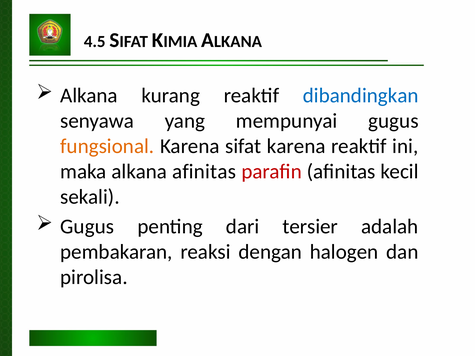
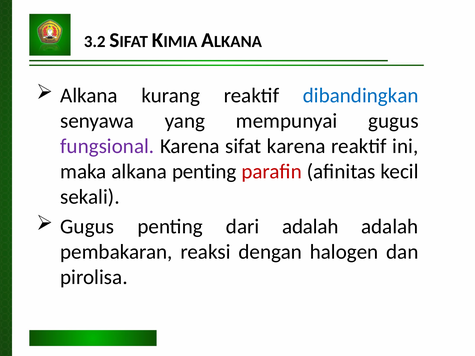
4.5: 4.5 -> 3.2 (95, 42)
fungsional colour: orange -> purple (107, 146)
alkana afinitas: afinitas -> penting (204, 172)
dari tersier: tersier -> adalah (310, 227)
